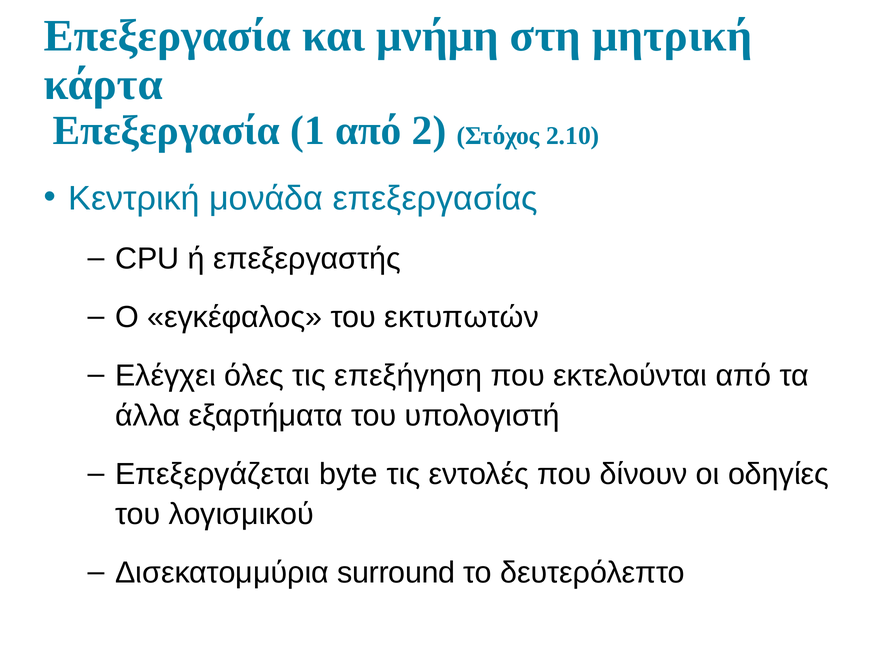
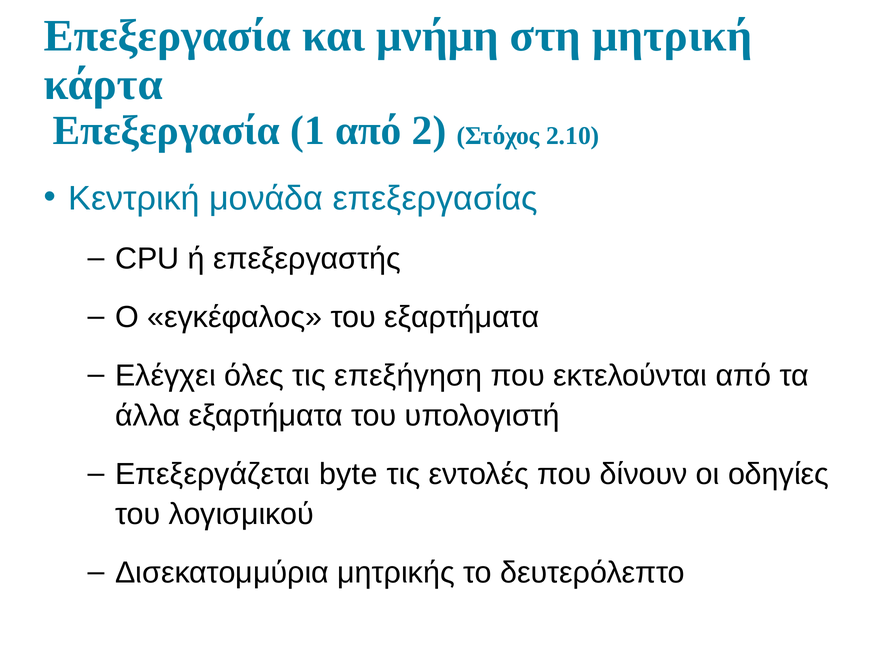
του εκτυπωτών: εκτυπωτών -> εξαρτήματα (462, 317)
surround: surround -> μητρικής (396, 573)
